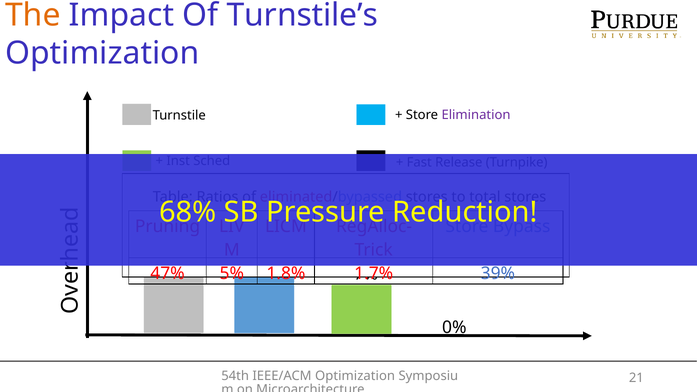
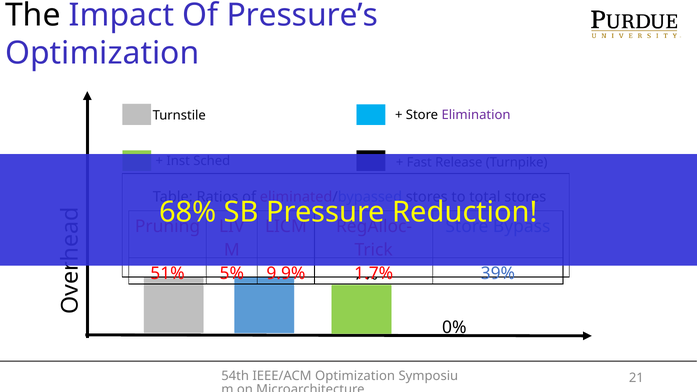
The colour: orange -> black (33, 15)
Turnstile’s: Turnstile’s -> Pressure’s (302, 15)
47%: 47% -> 51% (168, 273)
1.8%: 1.8% -> 9.9% (286, 273)
